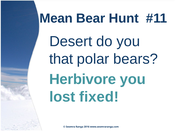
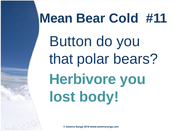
Hunt: Hunt -> Cold (124, 18)
Desert: Desert -> Button (71, 42)
fixed: fixed -> body (99, 97)
